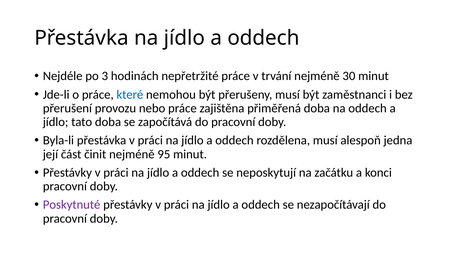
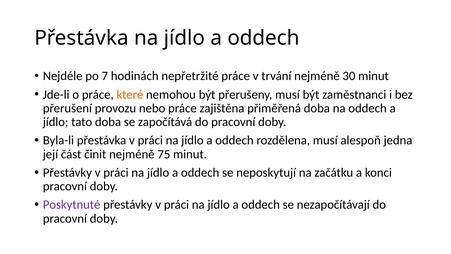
3: 3 -> 7 (105, 76)
které colour: blue -> orange (130, 94)
95: 95 -> 75 (164, 154)
